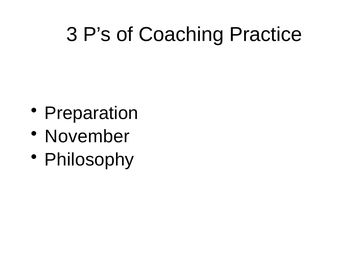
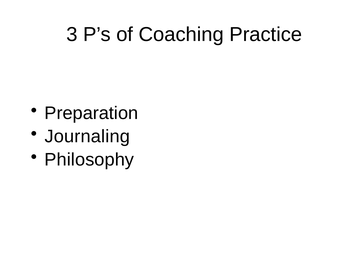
November: November -> Journaling (87, 137)
